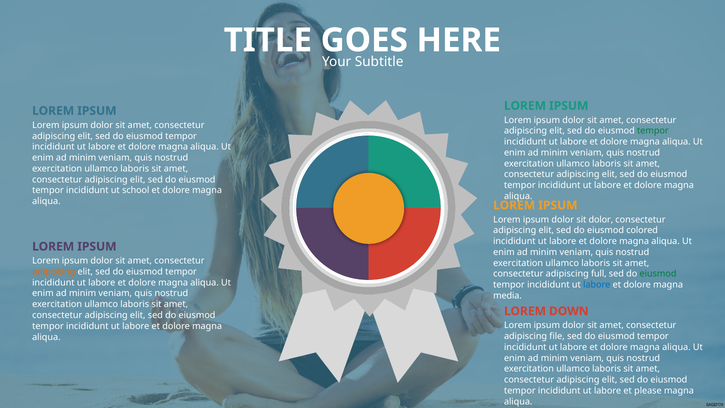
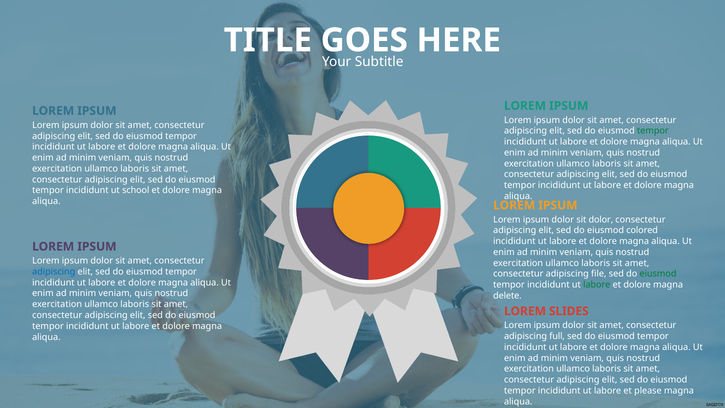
adipiscing colour: orange -> blue (54, 272)
full: full -> file (599, 274)
labore colour: blue -> green (597, 285)
media: media -> delete (507, 296)
DOWN: DOWN -> SLIDES (569, 311)
file: file -> full (557, 336)
